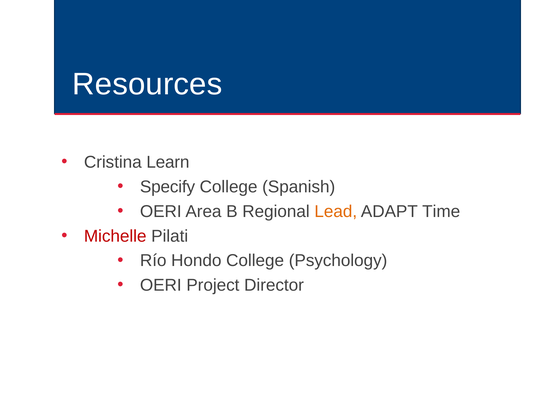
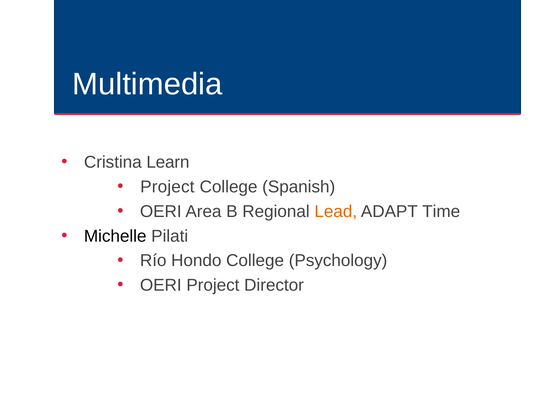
Resources: Resources -> Multimedia (147, 84)
Specify: Specify -> Project (167, 187)
Michelle colour: red -> black (115, 236)
